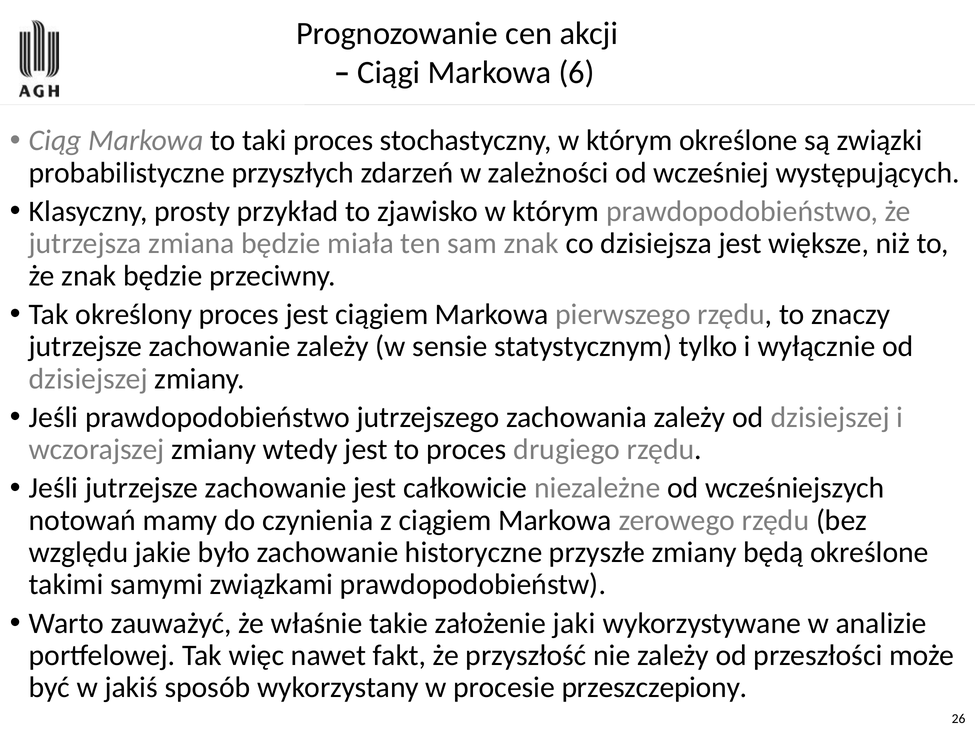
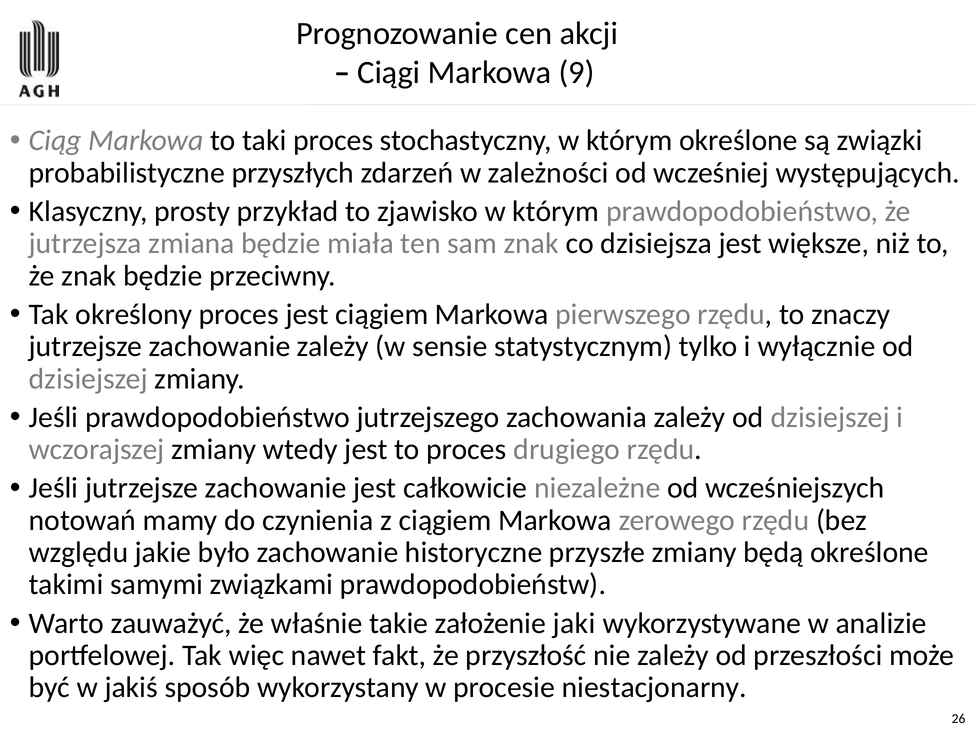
6: 6 -> 9 (577, 73)
przeszczepiony: przeszczepiony -> niestacjonarny (654, 688)
